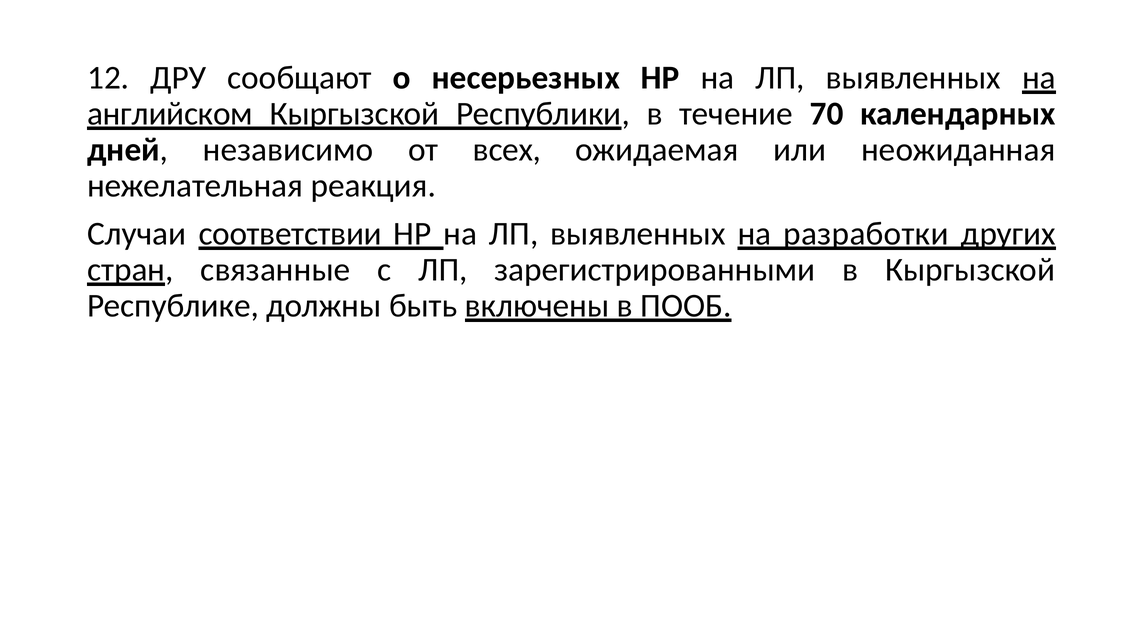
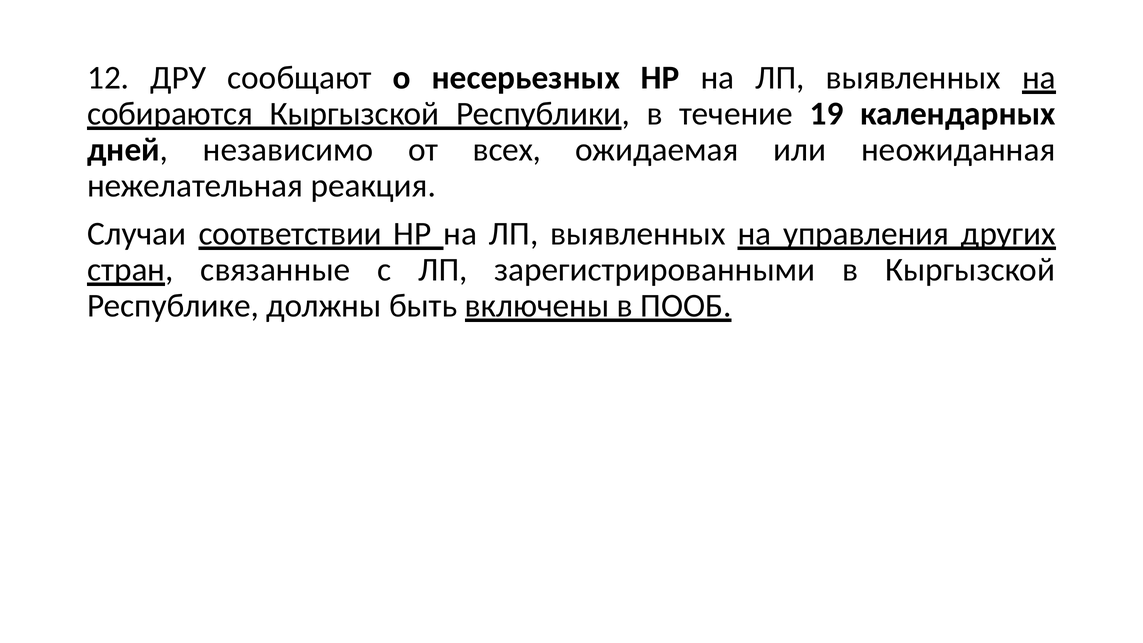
английском: английском -> собираются (170, 114)
70: 70 -> 19 (827, 114)
разработки: разработки -> управления (866, 234)
